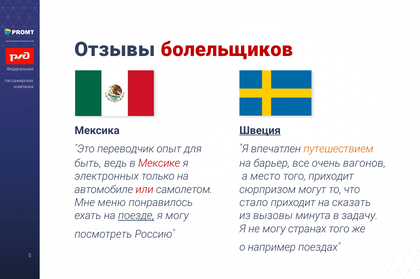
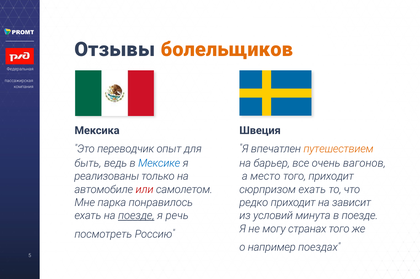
болельщиков colour: red -> orange (227, 50)
Швеция underline: present -> none (260, 130)
Мексике colour: red -> blue (159, 163)
электронных: электронных -> реализованы (107, 176)
сюрпризом могут: могут -> ехать (312, 190)
меню: меню -> парка (112, 203)
стало: стало -> редко (254, 203)
сказать: сказать -> зависит (352, 203)
я могу: могу -> речь (177, 216)
вызовы: вызовы -> условий (273, 216)
в задачу: задачу -> поезде (360, 216)
